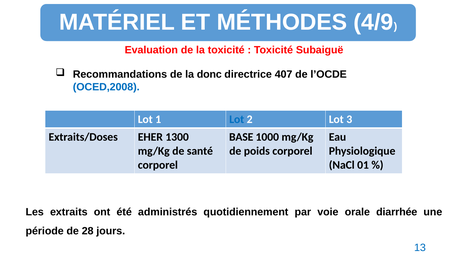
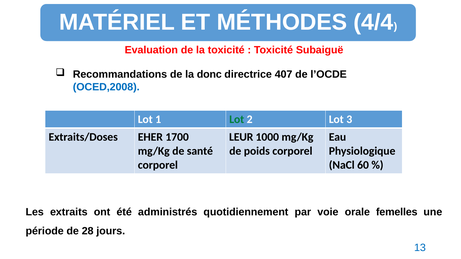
4/9: 4/9 -> 4/4 (373, 22)
Lot colour: blue -> green (237, 120)
1300: 1300 -> 1700 (177, 137)
BASE: BASE -> LEUR (241, 137)
01: 01 -> 60 (363, 165)
diarrhée: diarrhée -> femelles (397, 212)
